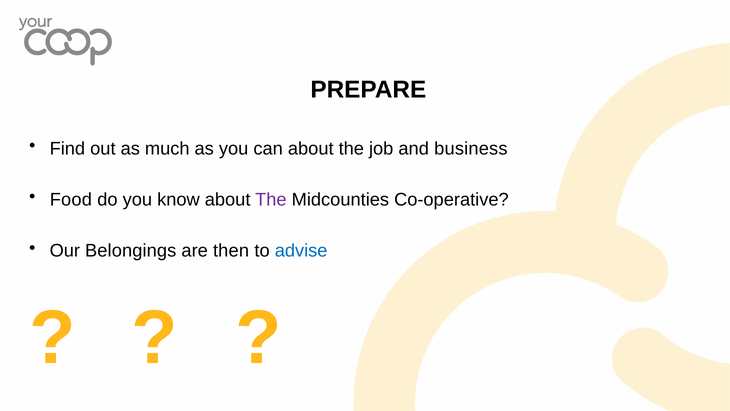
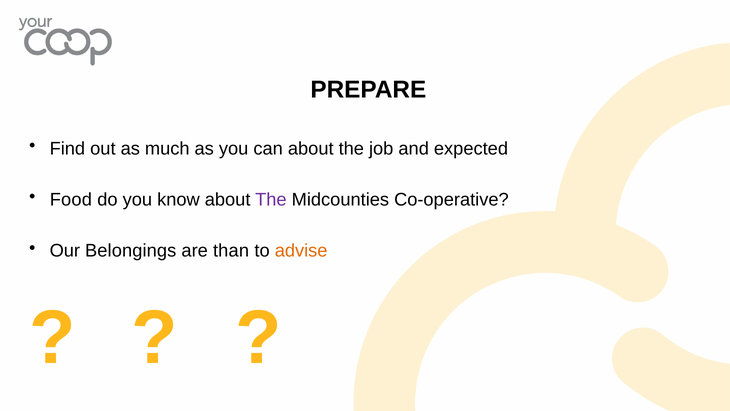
business: business -> expected (471, 149)
then: then -> than (231, 251)
advise colour: blue -> orange (301, 251)
